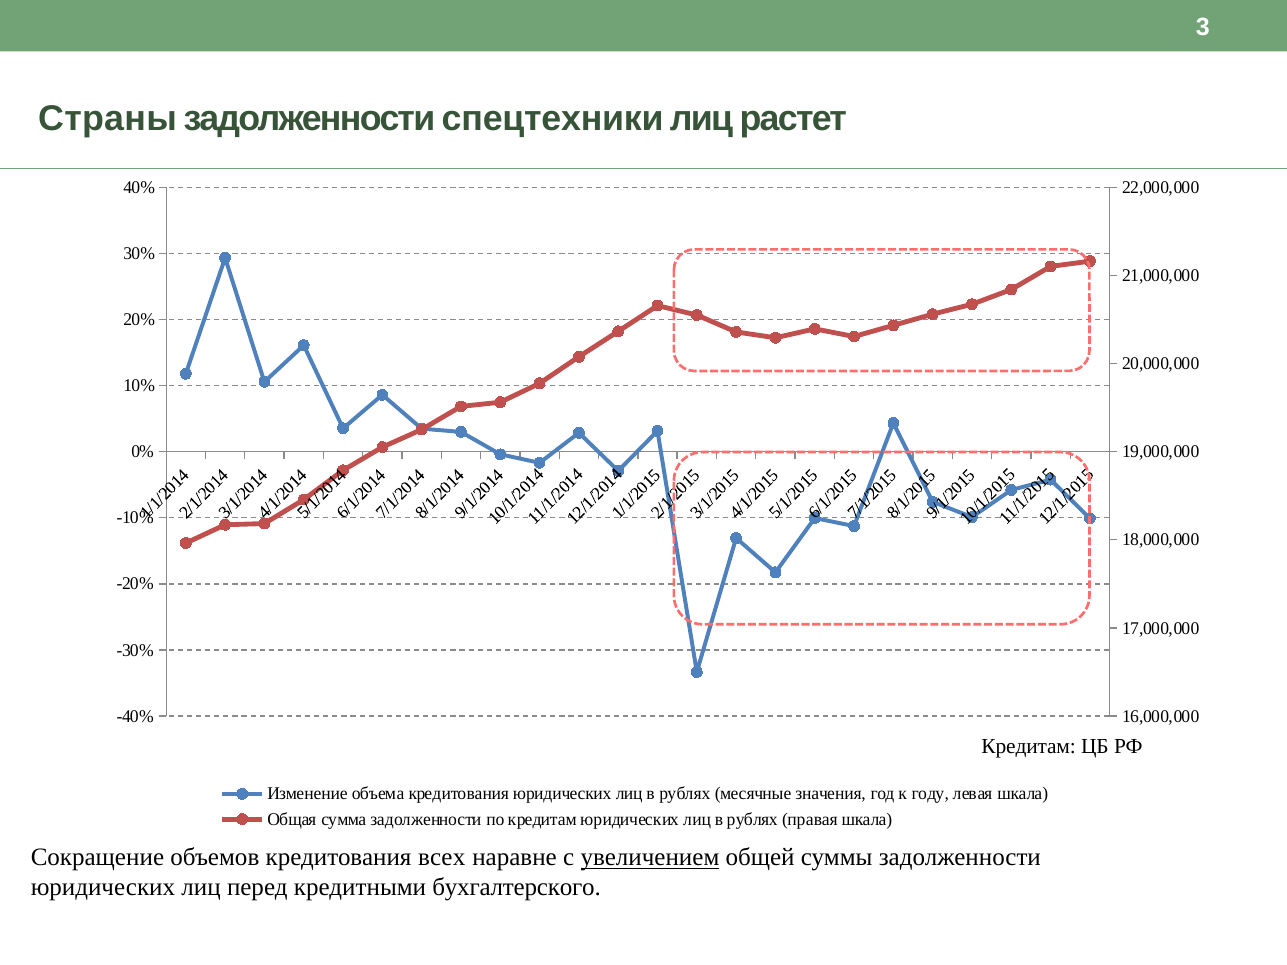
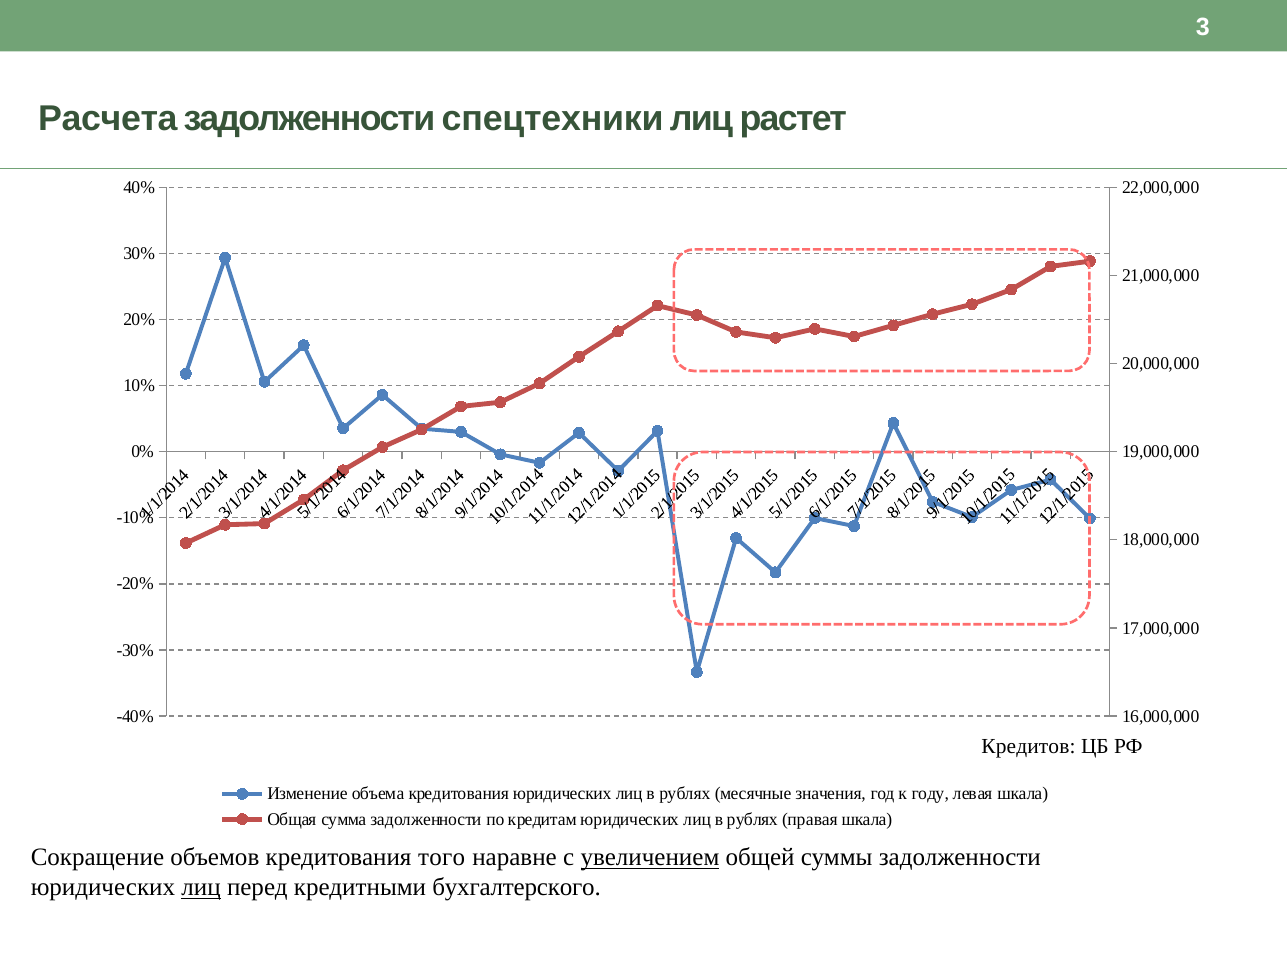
Страны: Страны -> Расчета (108, 119)
Кредитам: Кредитам -> Кредитов (1028, 747)
всех: всех -> того (442, 858)
лиц underline: none -> present (201, 888)
